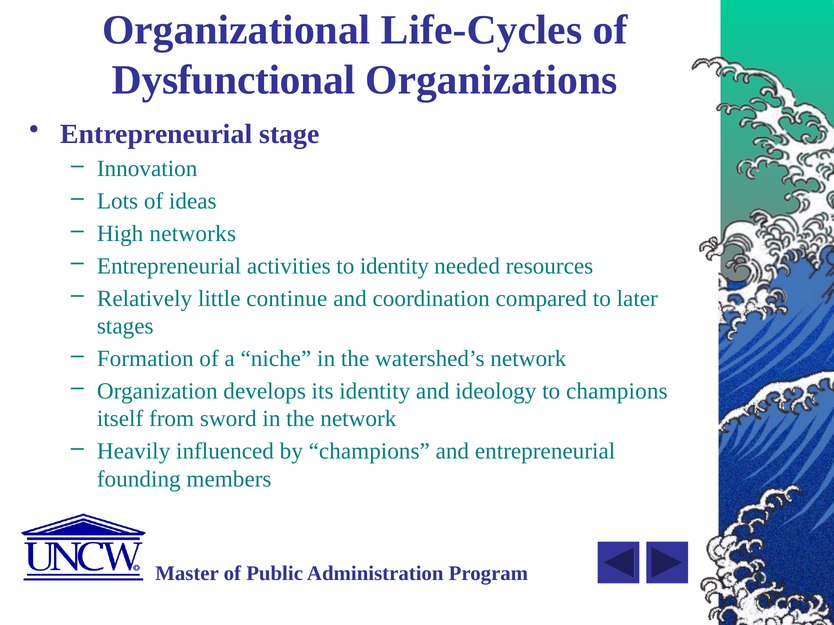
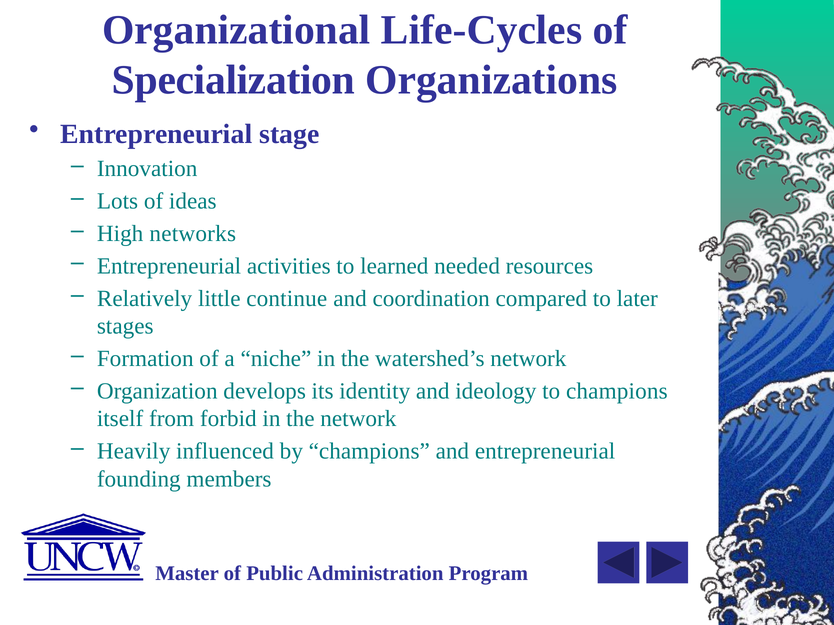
Dysfunctional: Dysfunctional -> Specialization (233, 80)
to identity: identity -> learned (394, 266)
sword: sword -> forbid (228, 419)
